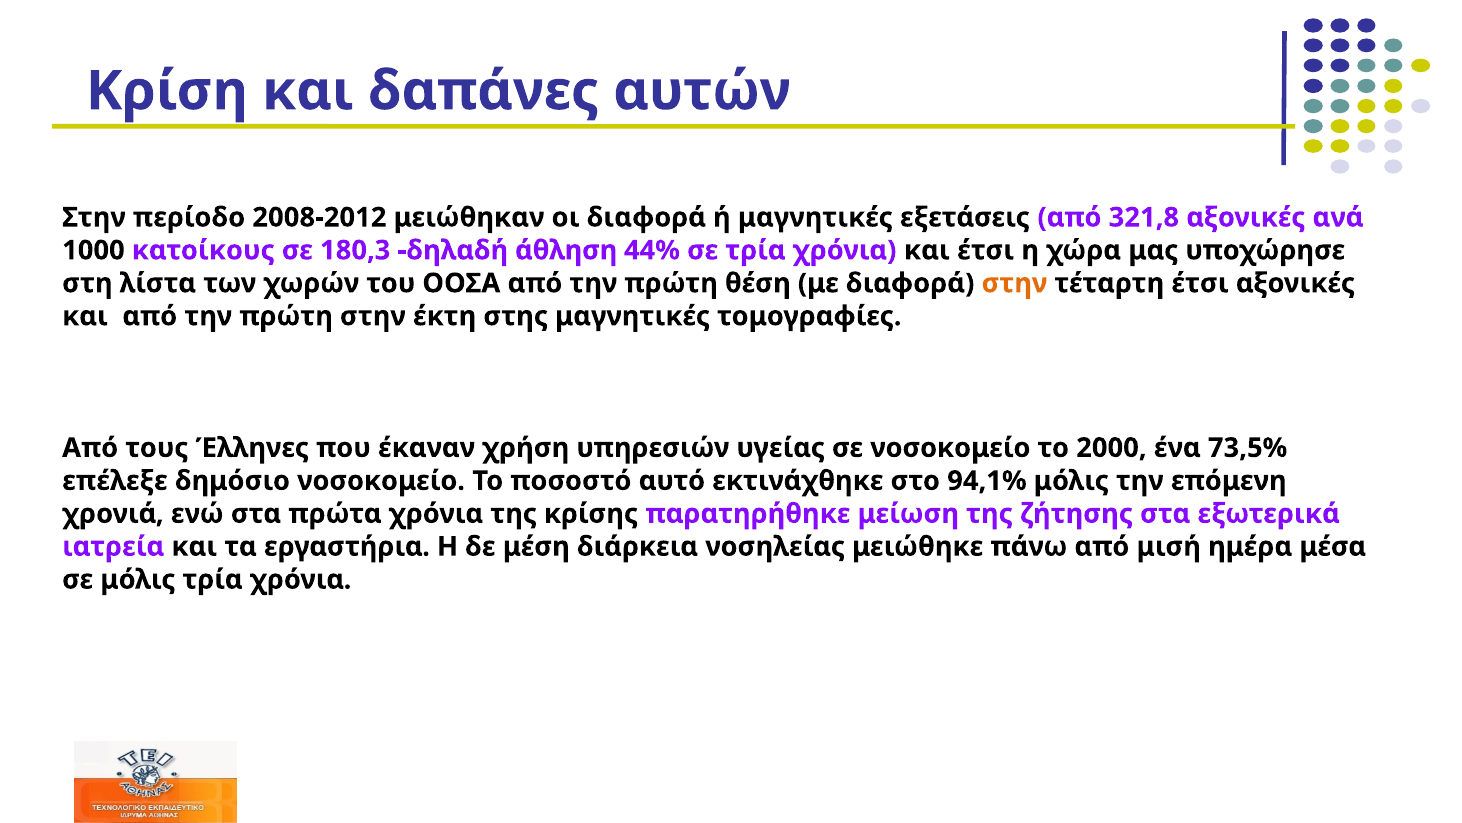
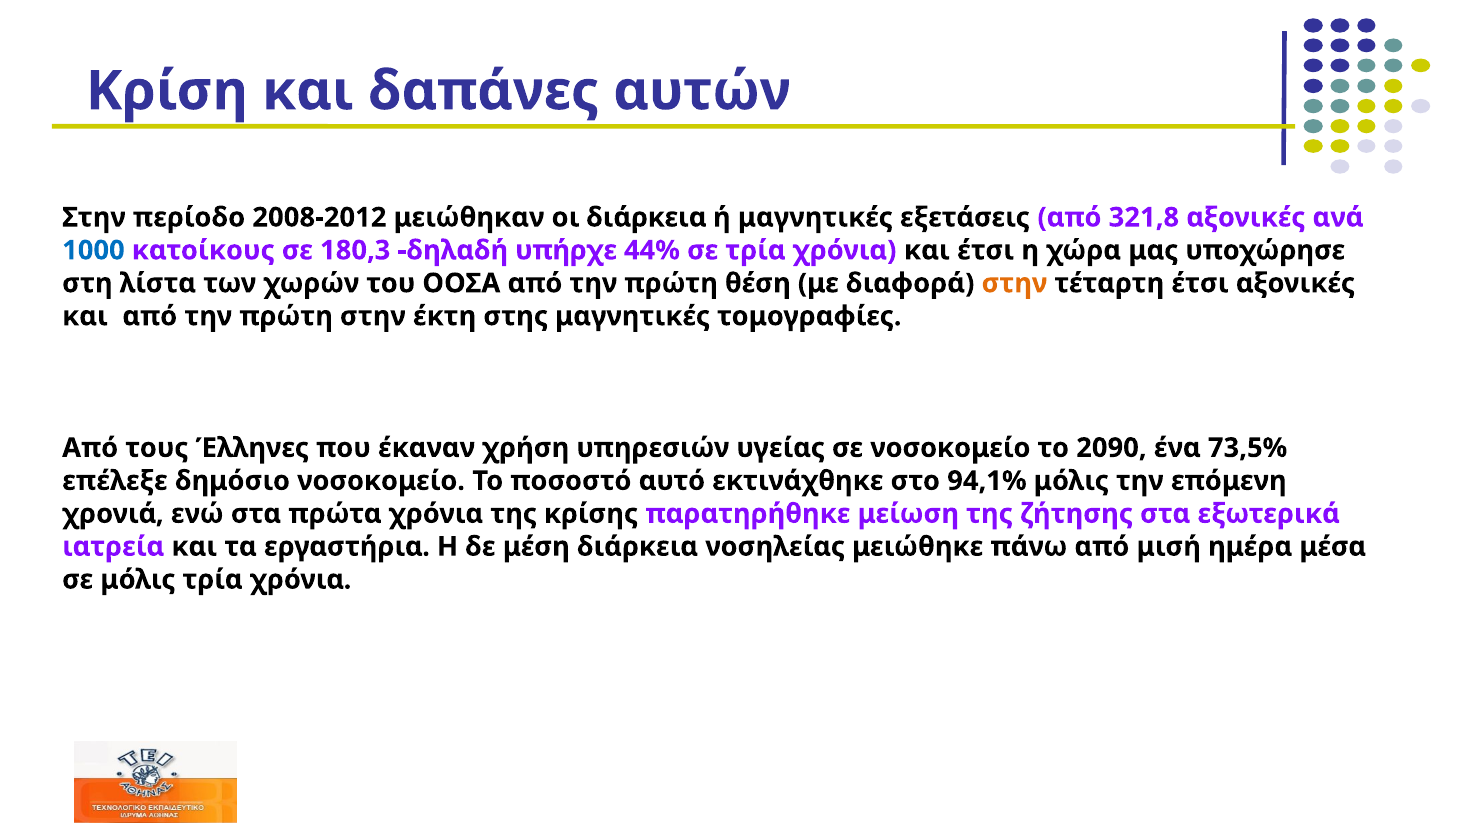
οι διαφορά: διαφορά -> διάρκεια (646, 217)
1000 colour: black -> blue (93, 250)
άθληση: άθληση -> υπήρχε (566, 250)
2000: 2000 -> 2090 (1111, 448)
